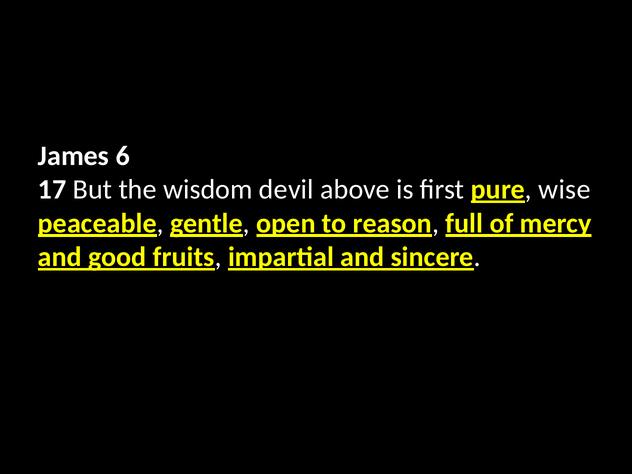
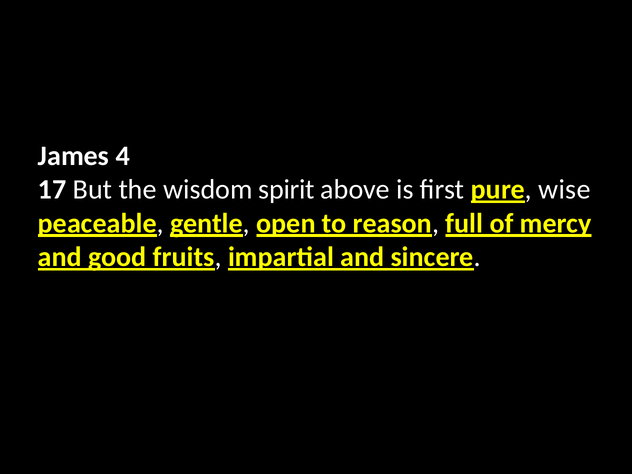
6: 6 -> 4 (123, 156)
devil: devil -> spirit (287, 190)
